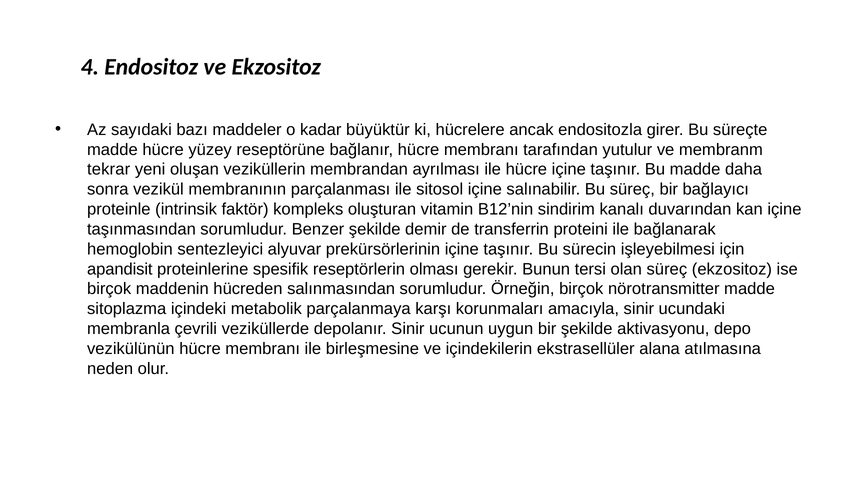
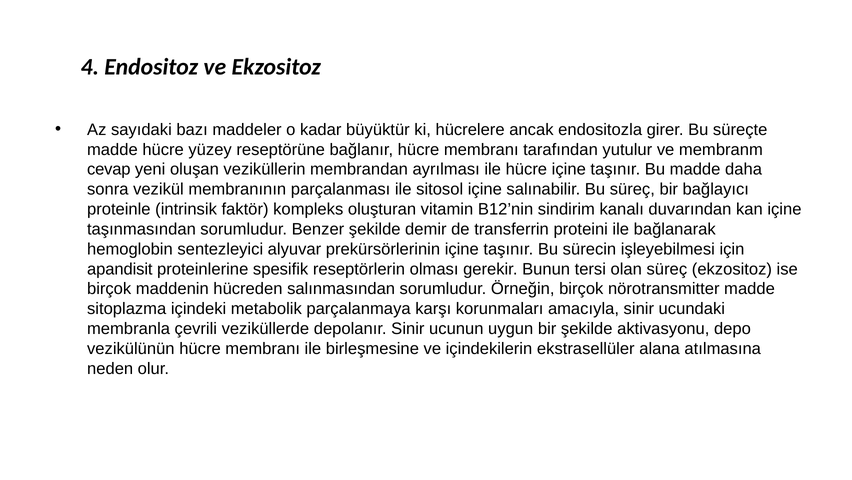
tekrar: tekrar -> cevap (109, 169)
